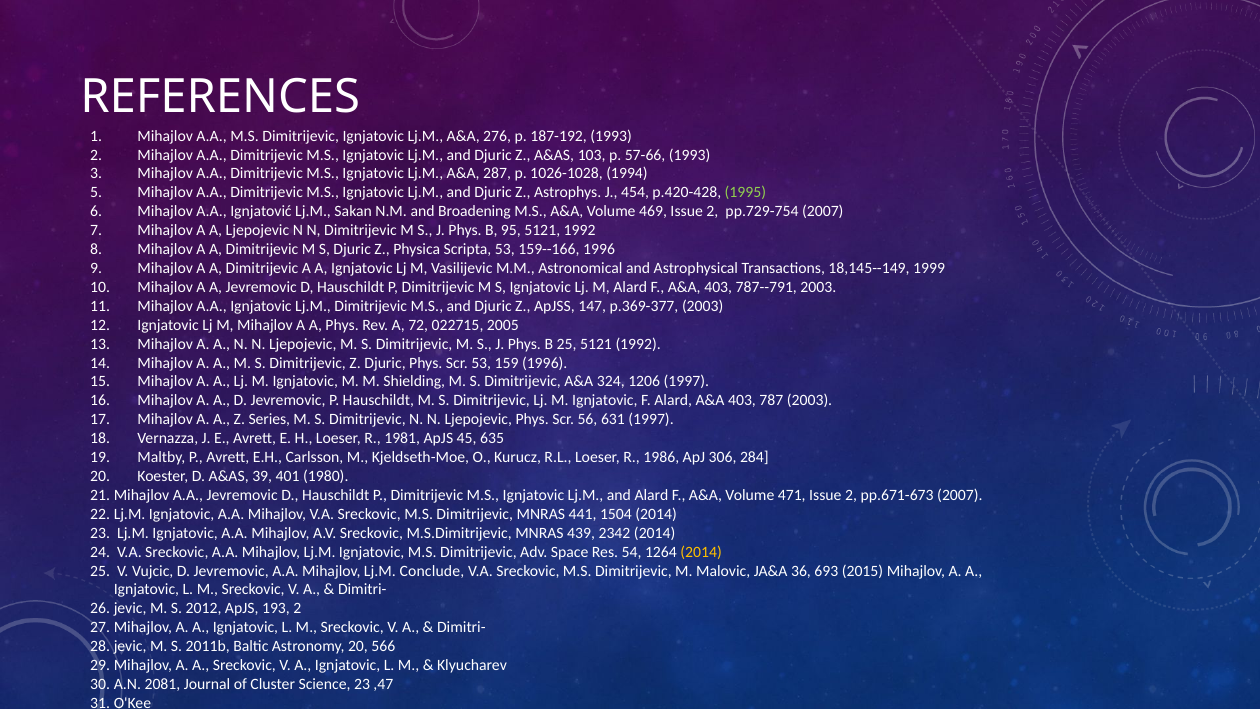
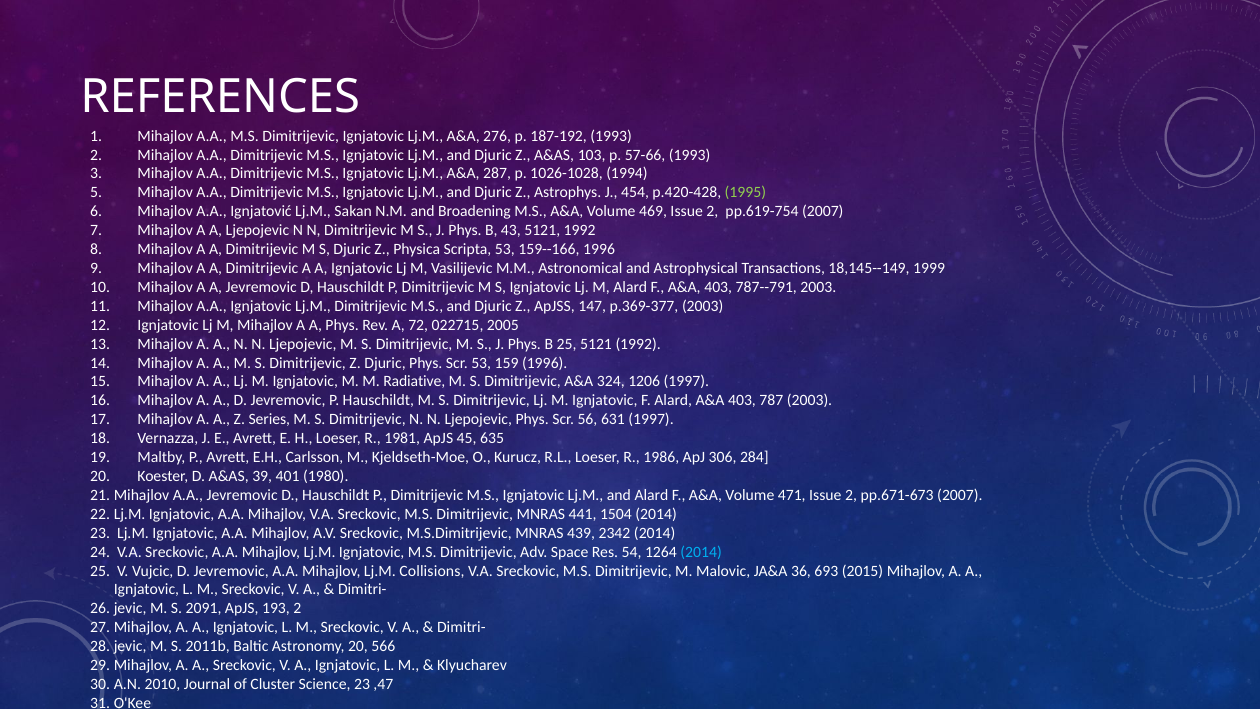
pp.729-754: pp.729-754 -> pp.619-754 (762, 212)
95: 95 -> 43 (511, 230)
Shielding: Shielding -> Radiative (414, 382)
2014 colour: yellow -> light blue (701, 552)
Conclude: Conclude -> Collisions (432, 571)
S 2012: 2012 -> 2091 (204, 608)
2081: 2081 -> 2010 (162, 684)
